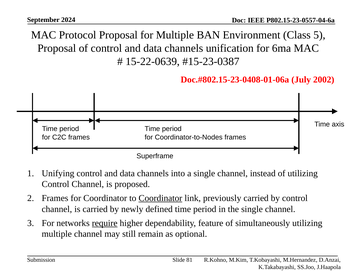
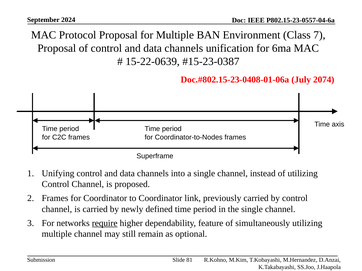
5: 5 -> 7 (319, 35)
2002: 2002 -> 2074 (324, 80)
Coordinator underline: present -> none (160, 199)
